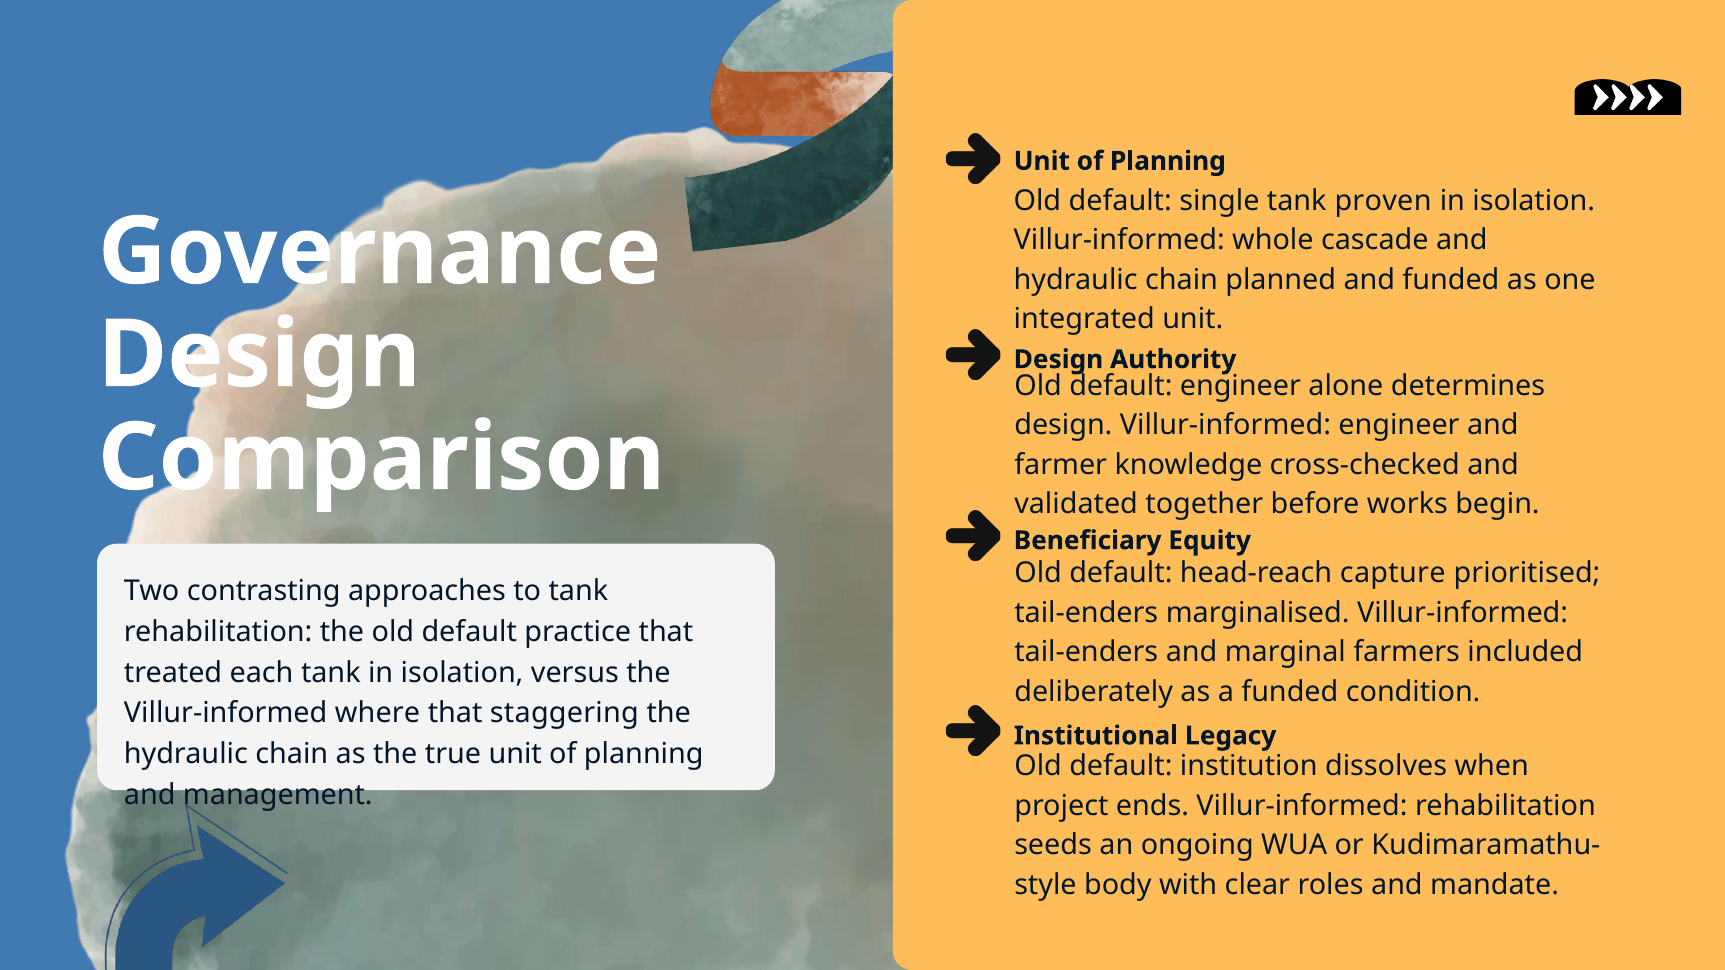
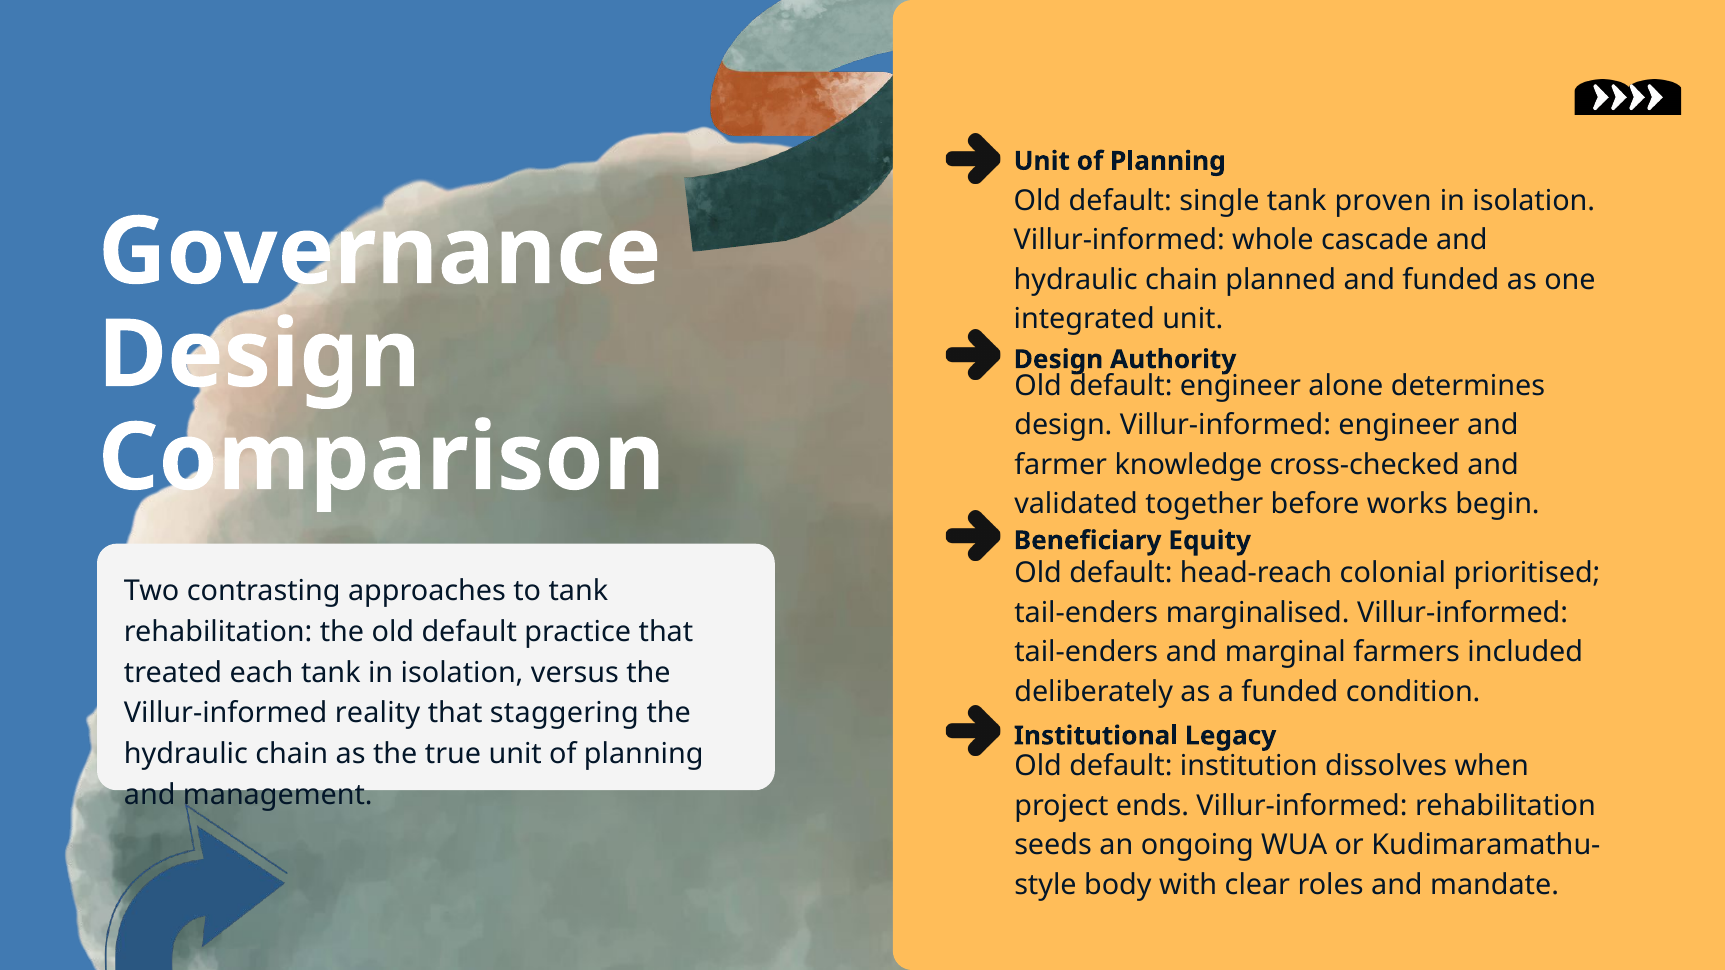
capture: capture -> colonial (1393, 574)
where: where -> reality (377, 714)
